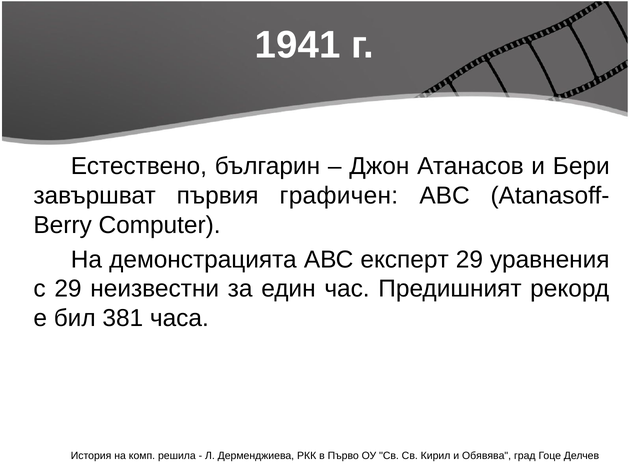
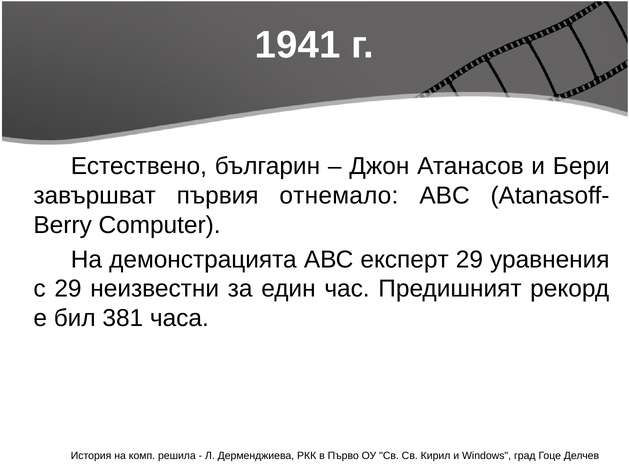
графичен: графичен -> отнемало (339, 196)
Обявява: Обявява -> Windows (487, 456)
